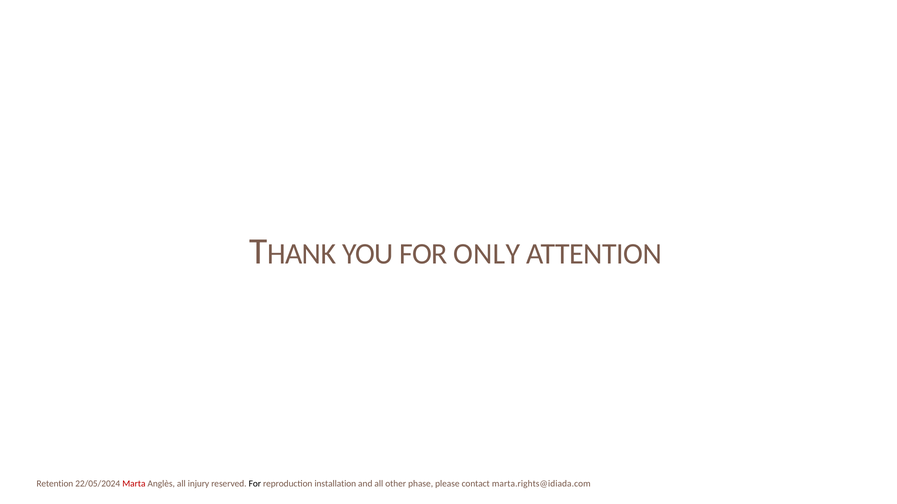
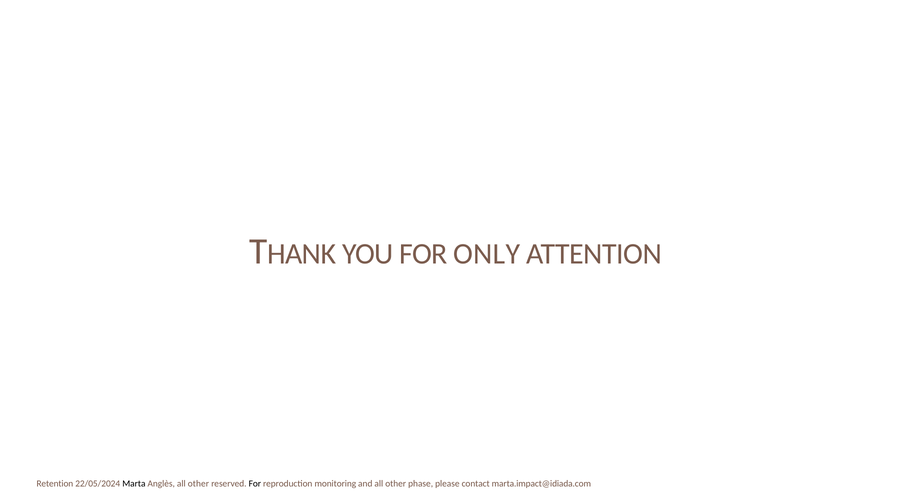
Marta colour: red -> black (134, 484)
Anglès all injury: injury -> other (198, 484)
installation: installation -> monitoring (335, 484)
marta.rights@idiada.com: marta.rights@idiada.com -> marta.impact@idiada.com (541, 484)
